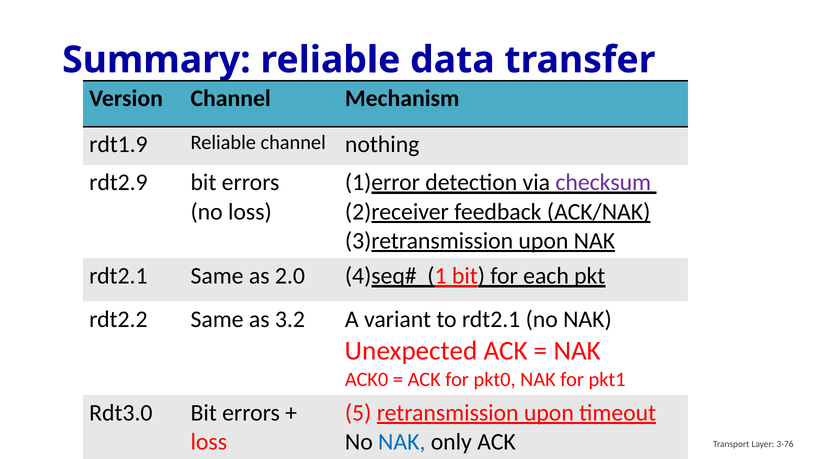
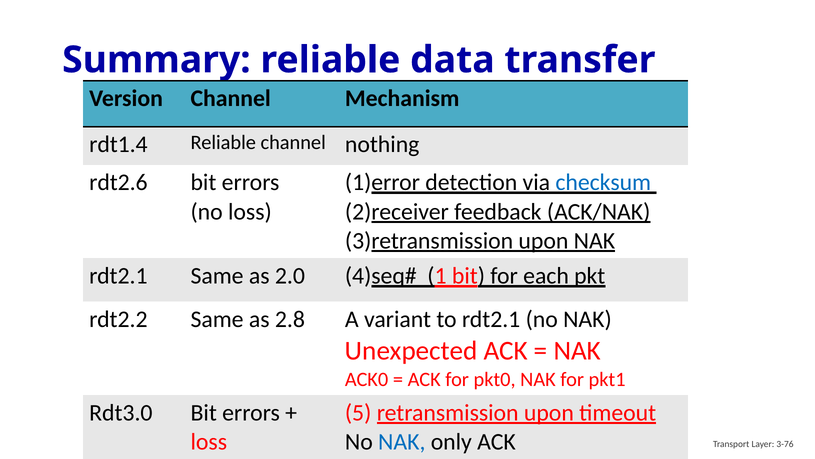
rdt1.9: rdt1.9 -> rdt1.4 (118, 144)
rdt2.9: rdt2.9 -> rdt2.6 (118, 182)
checksum colour: purple -> blue (603, 182)
3.2: 3.2 -> 2.8 (290, 319)
